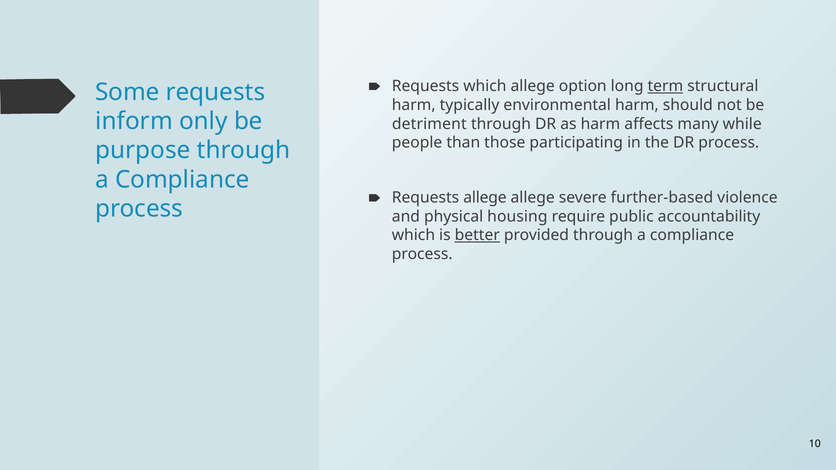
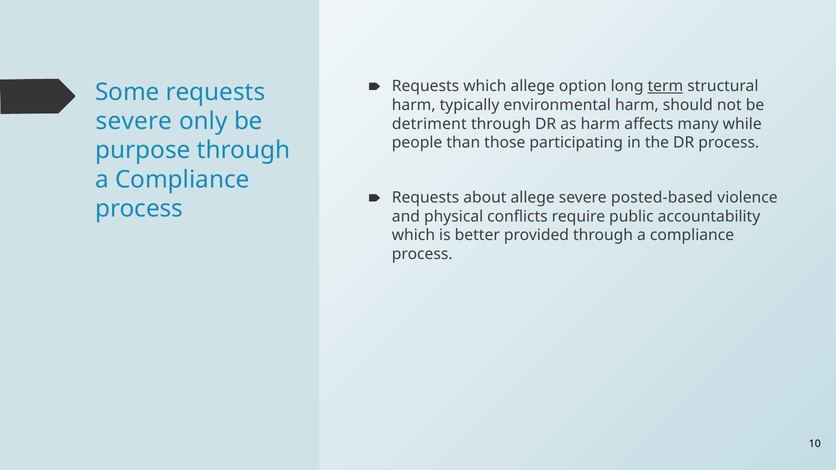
inform: inform -> severe (134, 121)
Requests allege: allege -> about (485, 198)
further-based: further-based -> posted-based (662, 198)
housing: housing -> conflicts (517, 217)
better underline: present -> none (477, 235)
